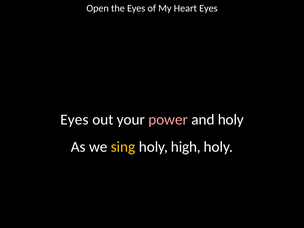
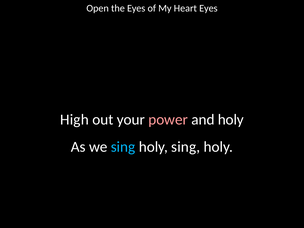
Eyes: Eyes -> High (75, 120)
sing colour: yellow -> light blue (123, 147)
holy high: high -> sing (186, 147)
